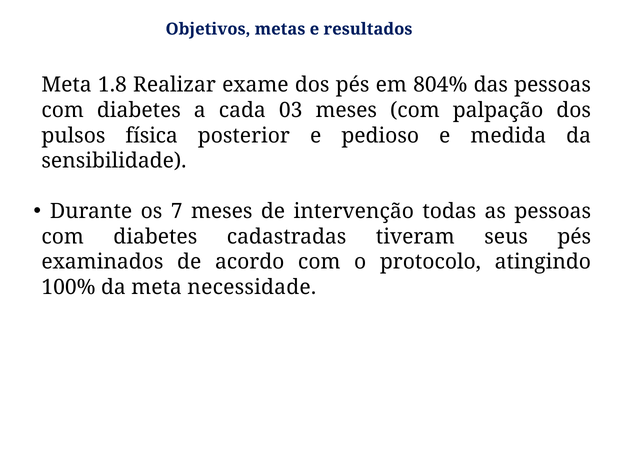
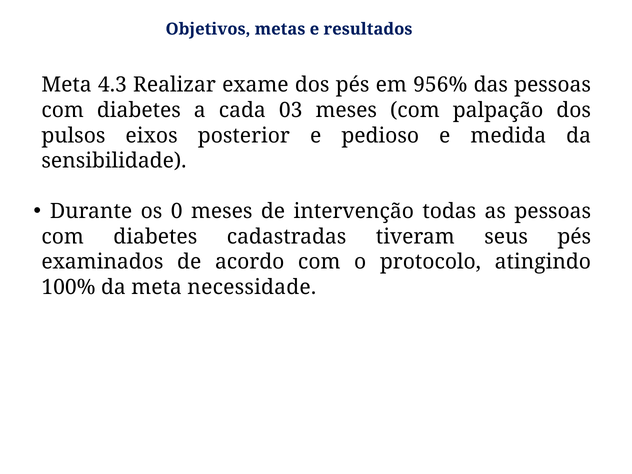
1.8: 1.8 -> 4.3 (112, 85)
804%: 804% -> 956% (440, 85)
física: física -> eixos (152, 136)
7: 7 -> 0 (177, 211)
